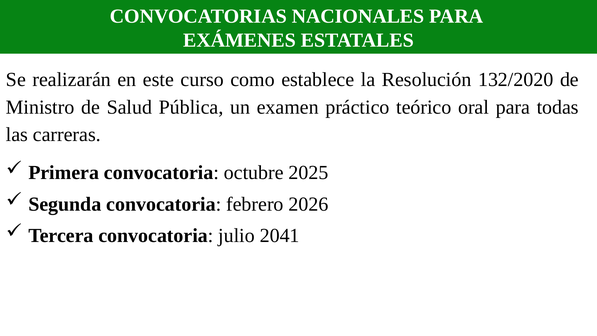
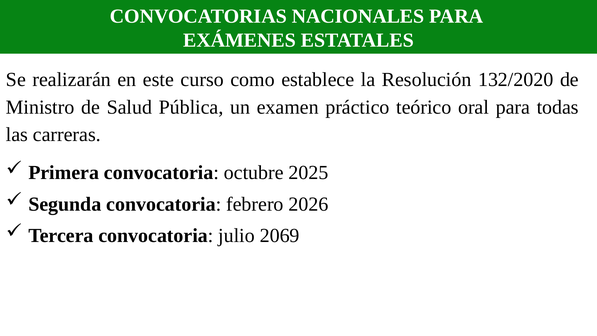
2041: 2041 -> 2069 (280, 235)
